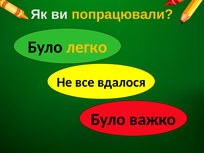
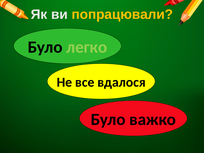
легко colour: yellow -> light green (87, 47)
